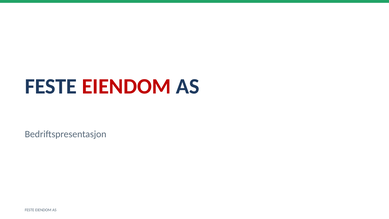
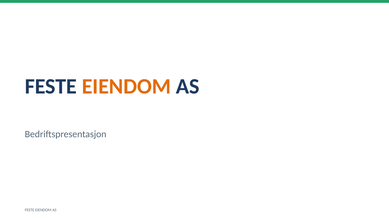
EIENDOM colour: red -> orange (126, 86)
